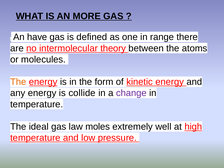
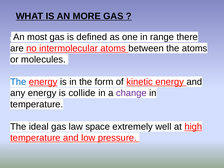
have: have -> most (37, 37)
intermolecular theory: theory -> atoms (113, 48)
The colour: orange -> blue (18, 82)
moles: moles -> space (98, 127)
